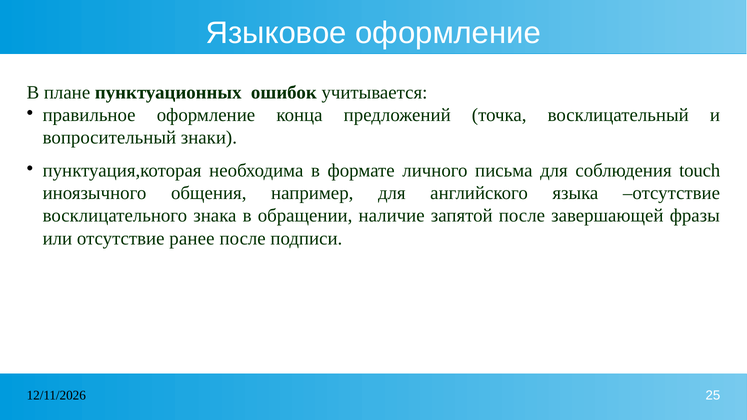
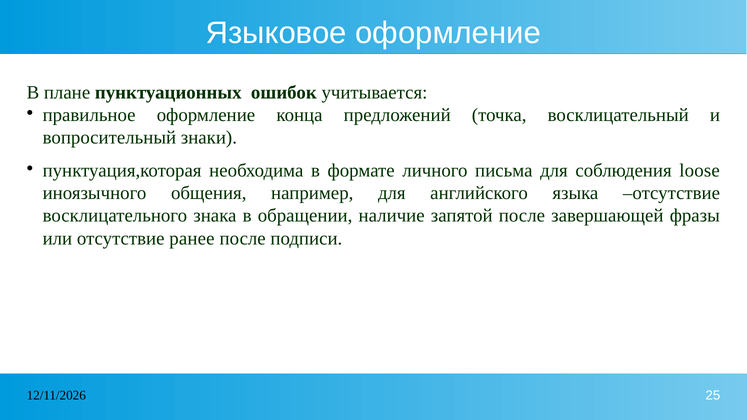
touch: touch -> loose (700, 171)
